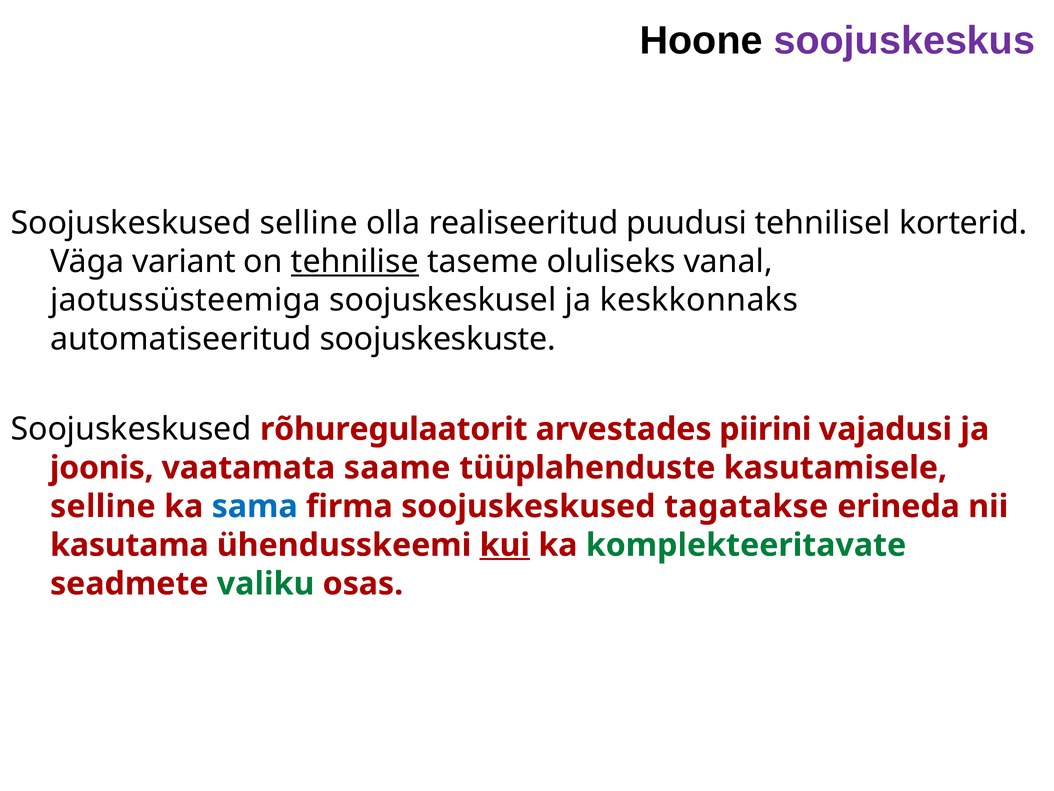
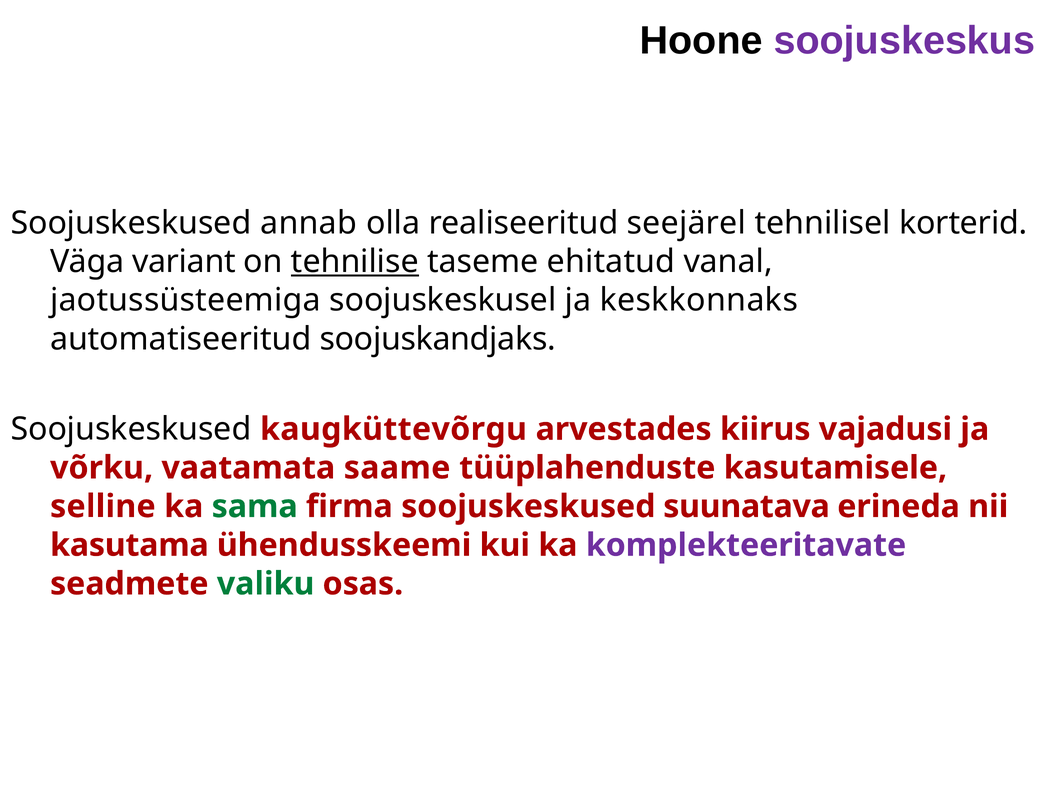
Soojuskeskused selline: selline -> annab (309, 223)
puudusi: puudusi -> seejärel (686, 223)
oluliseks: oluliseks -> ehitatud (611, 262)
soojuskeskuste: soojuskeskuste -> soojuskandjaks (438, 339)
rõhuregulaatorit: rõhuregulaatorit -> kaugküttevõrgu (393, 429)
piirini: piirini -> kiirus (765, 429)
joonis: joonis -> võrku (102, 468)
sama colour: blue -> green (255, 506)
tagatakse: tagatakse -> suunatava (747, 506)
kui underline: present -> none (505, 545)
komplekteeritavate colour: green -> purple (746, 545)
